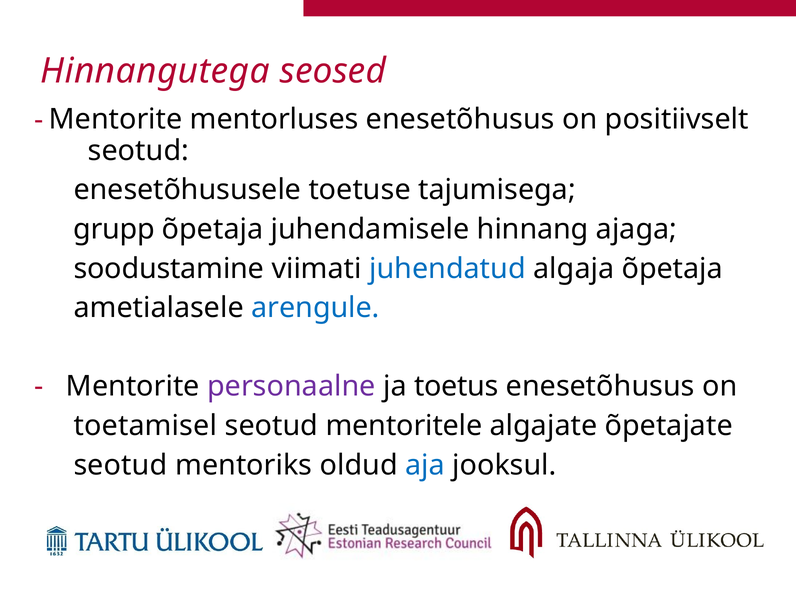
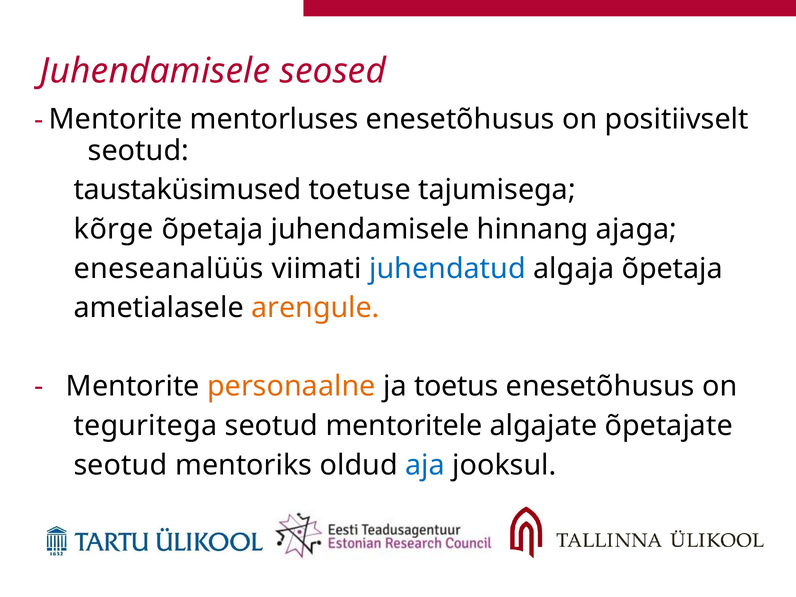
Hinnangutega: Hinnangutega -> Juhendamisele (155, 71)
enesetõhususele: enesetõhususele -> taustaküsimused (187, 190)
grupp: grupp -> kõrge (114, 229)
soodustamine: soodustamine -> eneseanalüüs (169, 269)
arengule colour: blue -> orange (315, 308)
personaalne colour: purple -> orange (291, 387)
toetamisel: toetamisel -> teguritega (145, 426)
